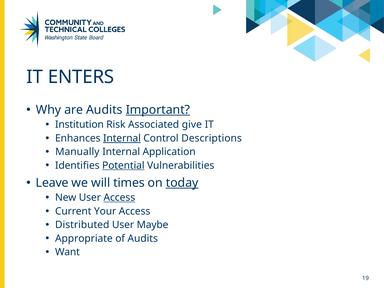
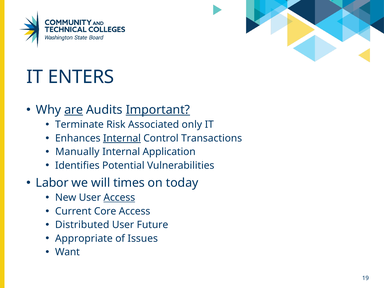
are underline: none -> present (74, 110)
Institution: Institution -> Terminate (79, 125)
give: give -> only (192, 125)
Descriptions: Descriptions -> Transactions (212, 138)
Potential underline: present -> none (123, 165)
Leave: Leave -> Labor (52, 183)
today underline: present -> none (182, 183)
Your: Your -> Core (105, 211)
Maybe: Maybe -> Future (152, 225)
of Audits: Audits -> Issues (143, 238)
